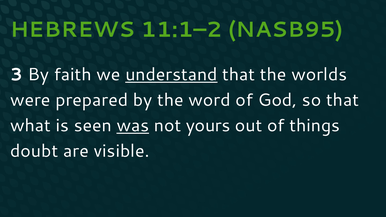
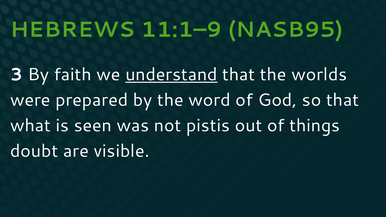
11:1–2: 11:1–2 -> 11:1–9 (181, 30)
was underline: present -> none (133, 126)
yours: yours -> pistis (208, 126)
